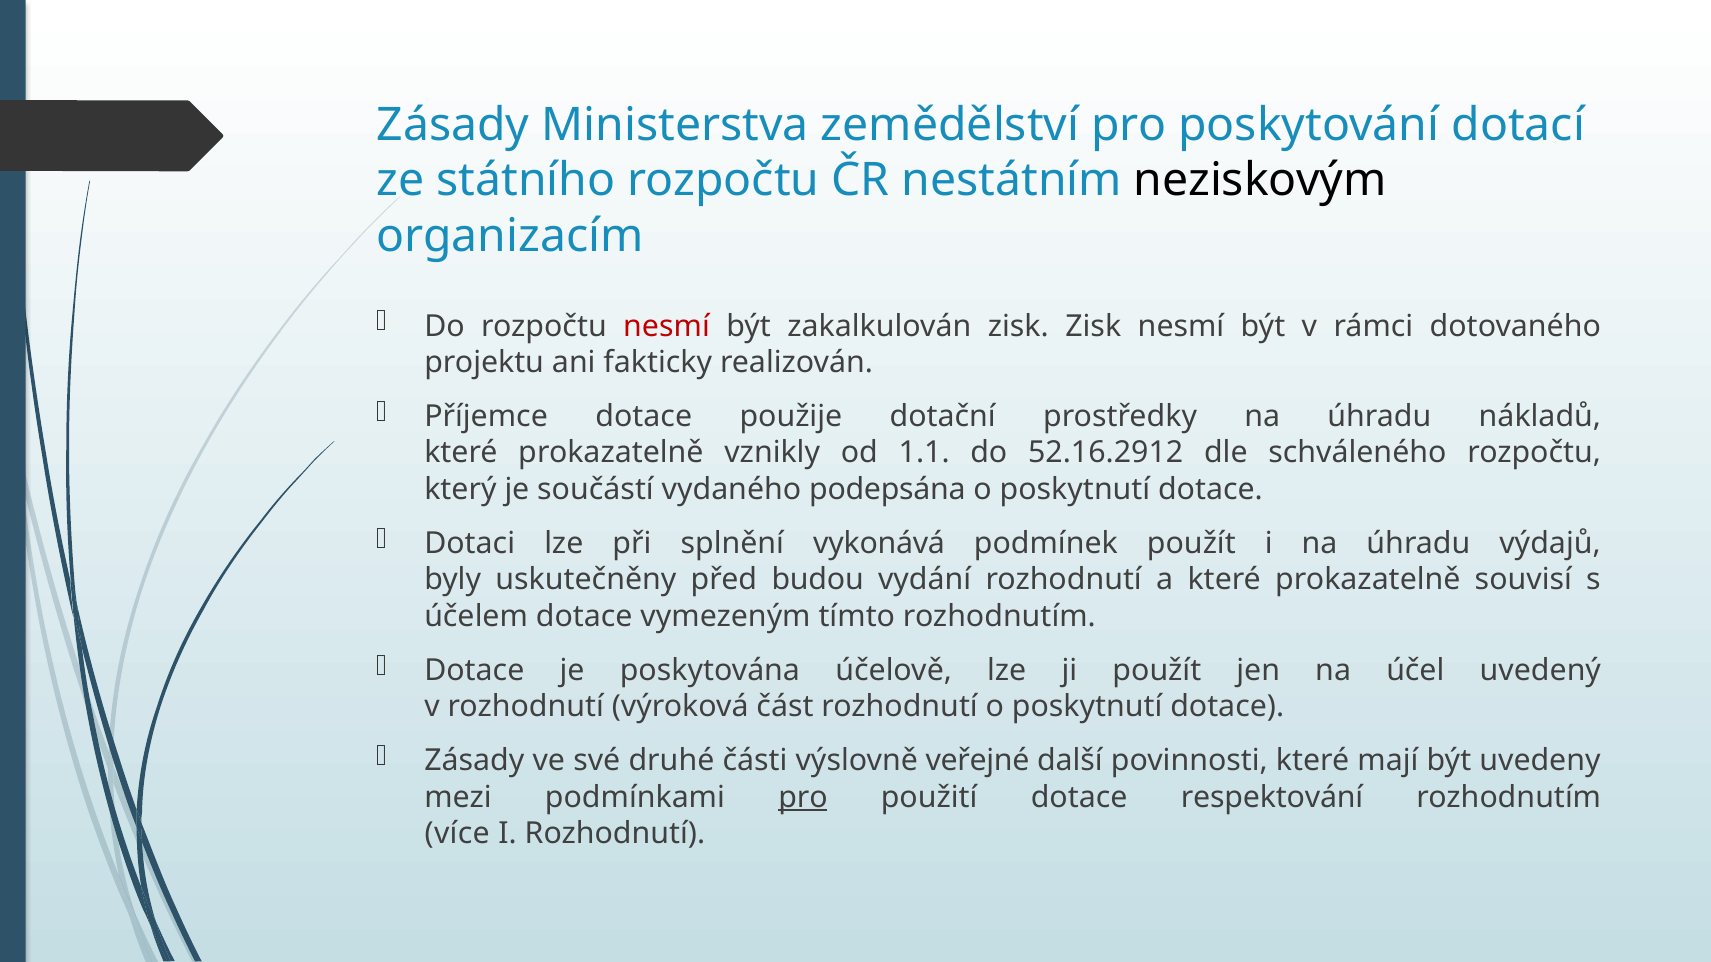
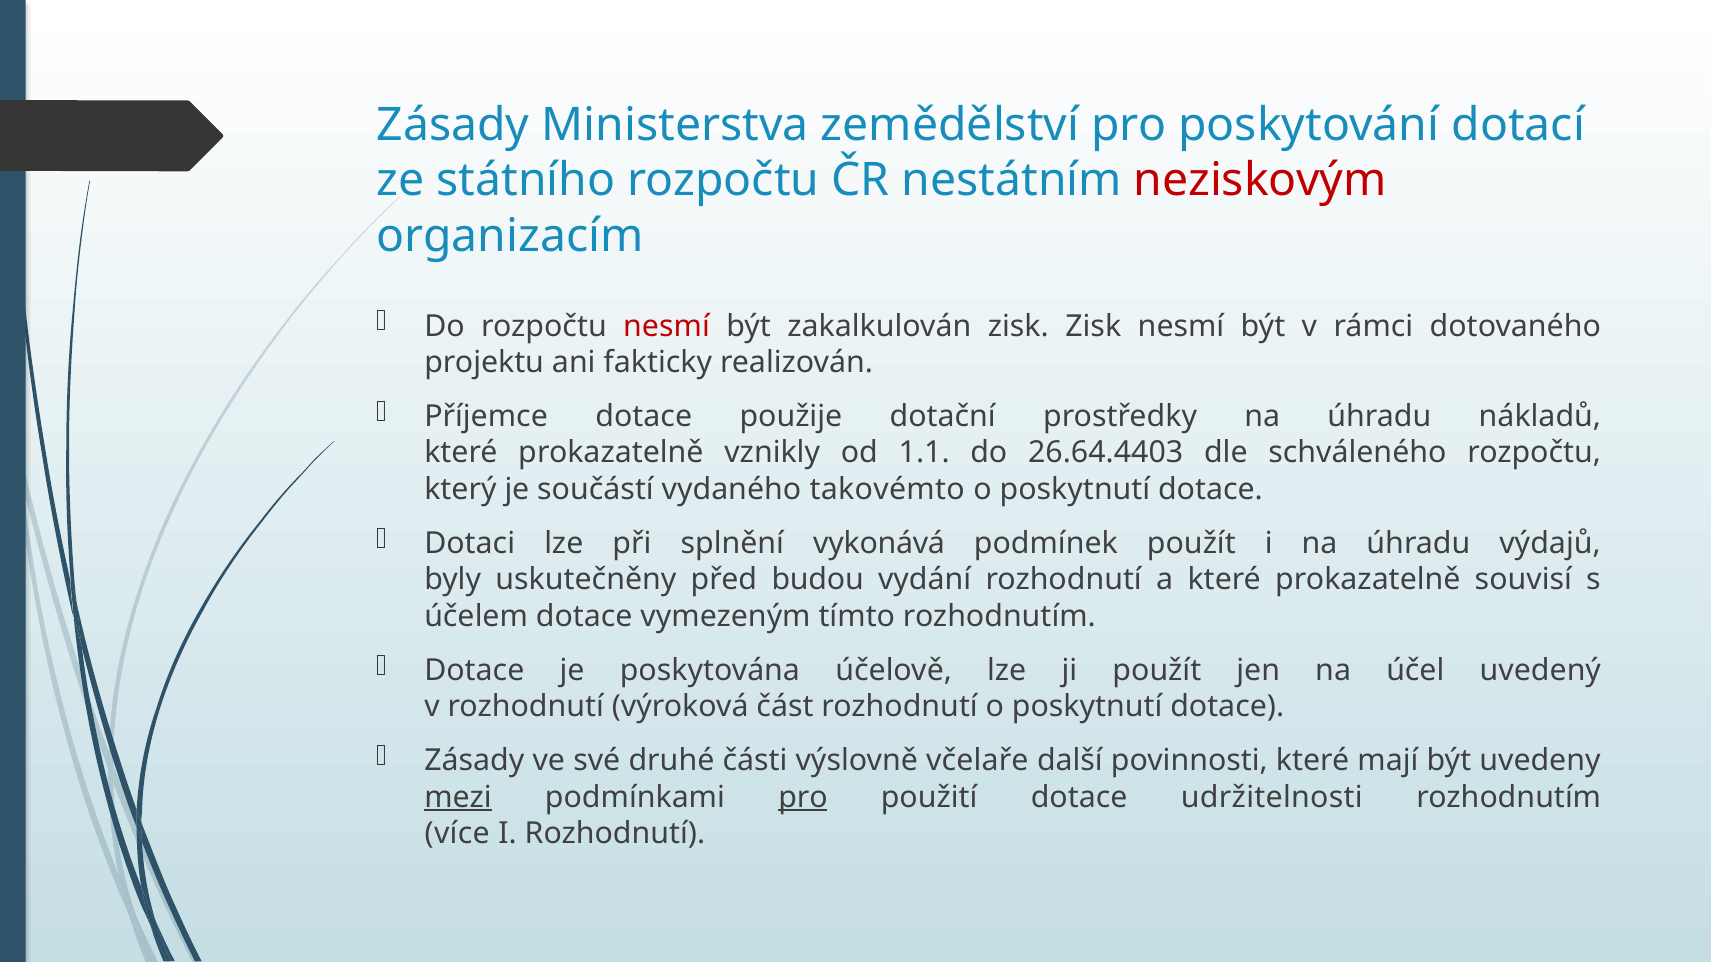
neziskovým colour: black -> red (1260, 181)
52.16.2912: 52.16.2912 -> 26.64.4403 (1106, 453)
podepsána: podepsána -> takovémto (887, 489)
veřejné: veřejné -> včelaře (977, 761)
mezi underline: none -> present (458, 798)
respektování: respektování -> udržitelnosti (1272, 798)
